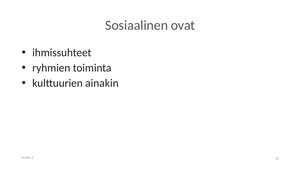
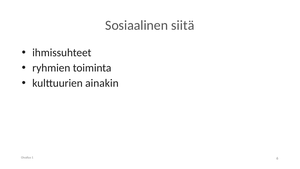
ovat: ovat -> siitä (183, 25)
